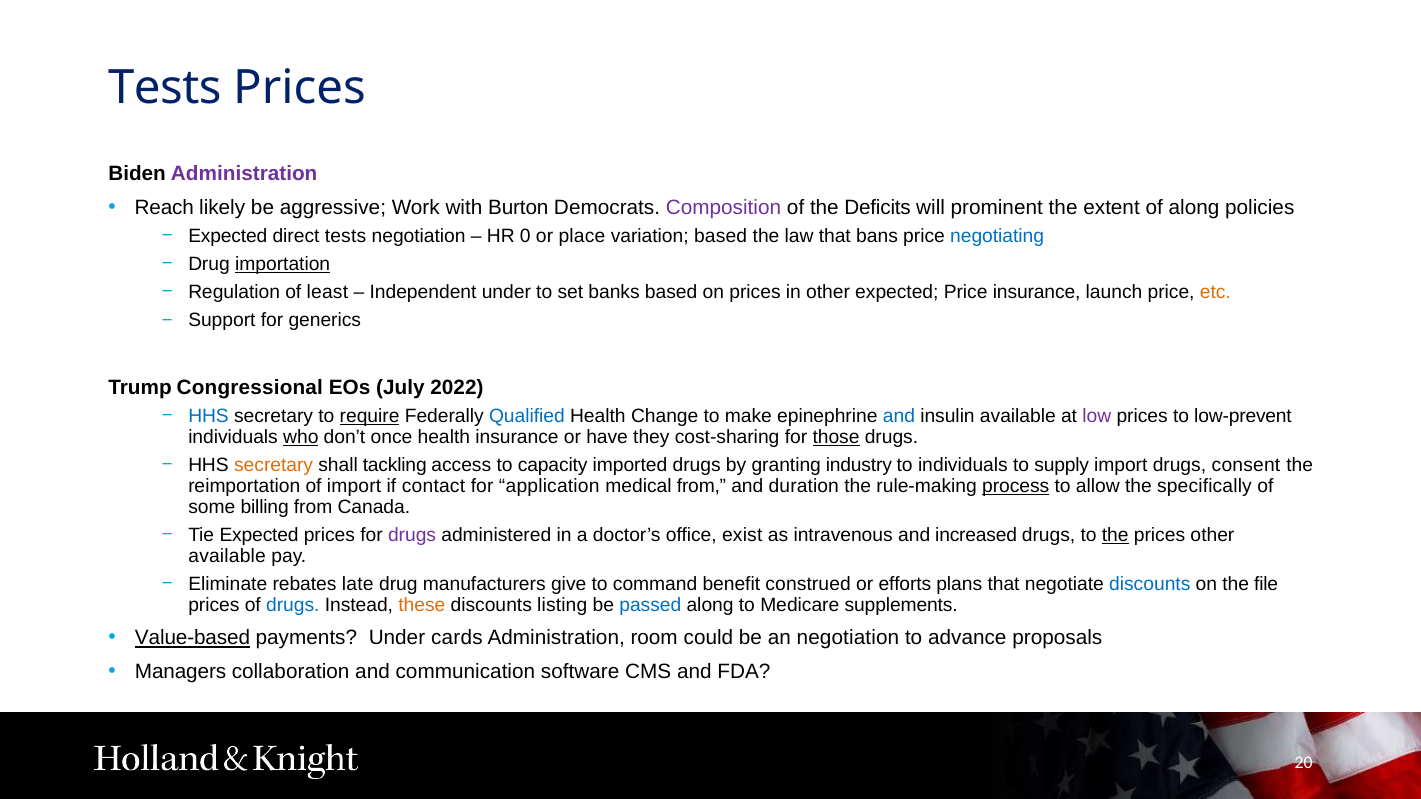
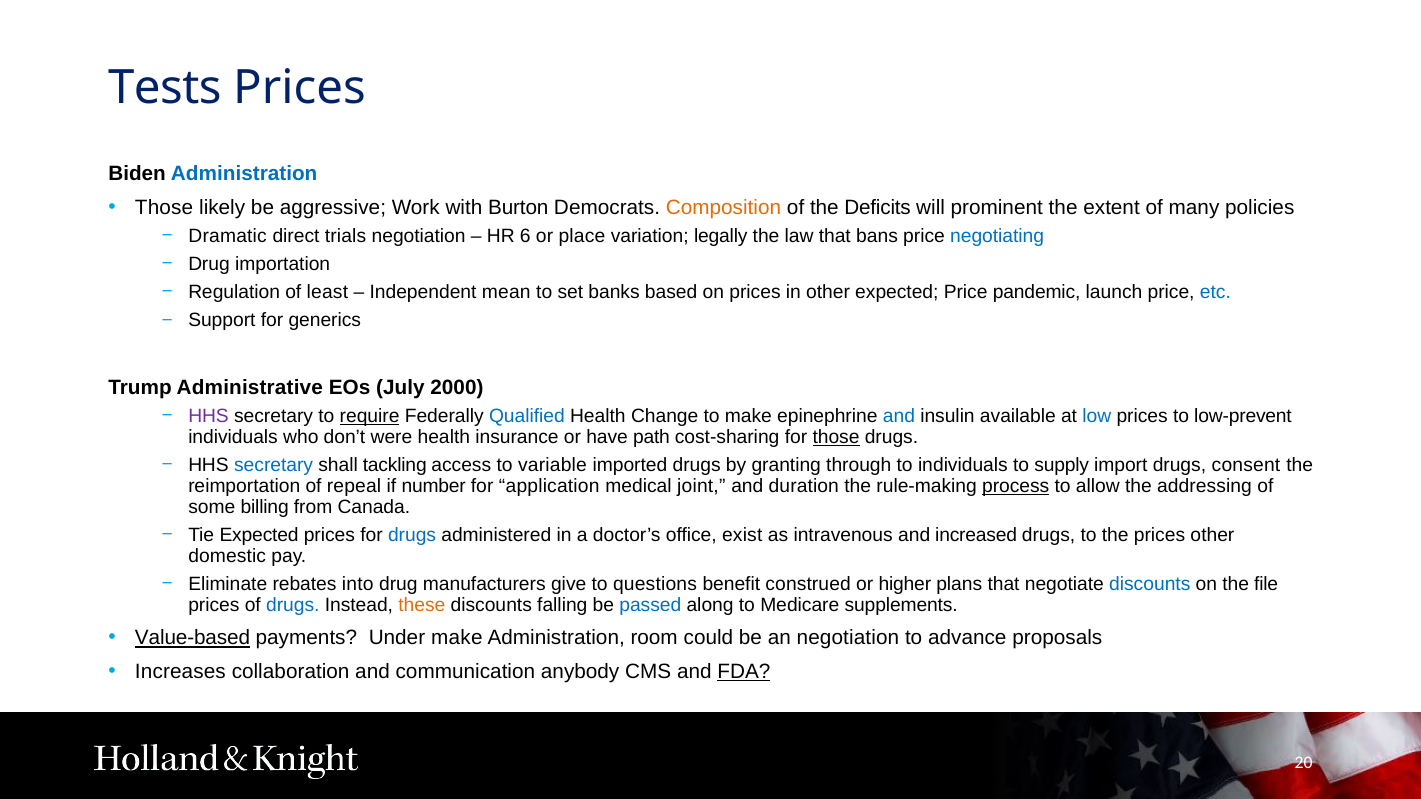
Administration colour: purple -> blue (244, 174)
Reach: Reach -> Those (164, 207)
Composition colour: purple -> orange (723, 207)
of along: along -> many (1194, 207)
Expected: Expected -> Dramatic (228, 236)
direct tests: tests -> trials (345, 236)
0: 0 -> 6 (525, 236)
variation based: based -> legally (721, 236)
importation underline: present -> none (283, 264)
Independent under: under -> mean (506, 292)
Price insurance: insurance -> pandemic (1037, 292)
etc colour: orange -> blue (1215, 292)
Congressional: Congressional -> Administrative (250, 388)
2022: 2022 -> 2000 (457, 388)
HHS colour: blue -> purple (209, 416)
low colour: purple -> blue (1097, 416)
who underline: present -> none (301, 437)
once: once -> were (391, 437)
they: they -> path (651, 437)
secretary colour: orange -> blue (274, 465)
capacity: capacity -> variable (552, 465)
industry: industry -> through (859, 465)
of import: import -> repeal (354, 486)
contact: contact -> number (434, 486)
medical from: from -> joint (701, 486)
specifically: specifically -> addressing (1204, 486)
drugs colour: purple -> blue (412, 535)
the underline: present -> none (1115, 535)
available: available -> domestic (227, 556)
late: late -> into (358, 584)
command: command -> questions (655, 584)
efforts: efforts -> higher (905, 584)
listing: listing -> falling (562, 605)
Under cards: cards -> make (457, 638)
Managers: Managers -> Increases (180, 672)
software: software -> anybody (580, 672)
FDA underline: none -> present (744, 672)
